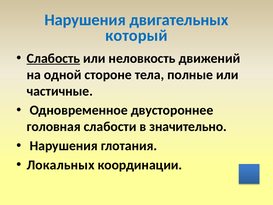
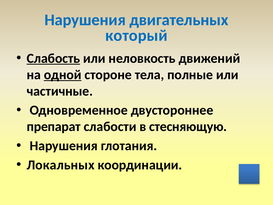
одной underline: none -> present (63, 75)
головная: головная -> препарат (54, 127)
значительно: значительно -> стесняющую (188, 127)
